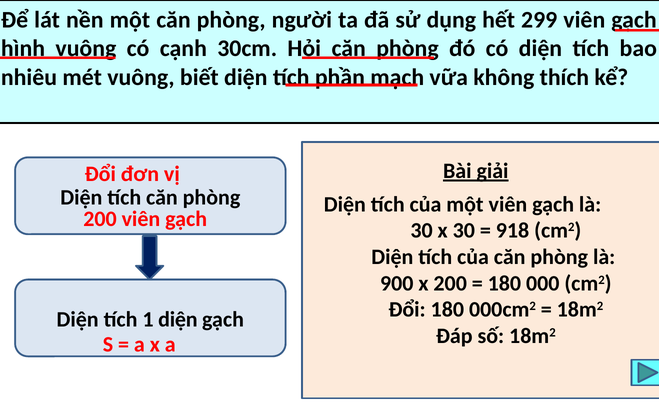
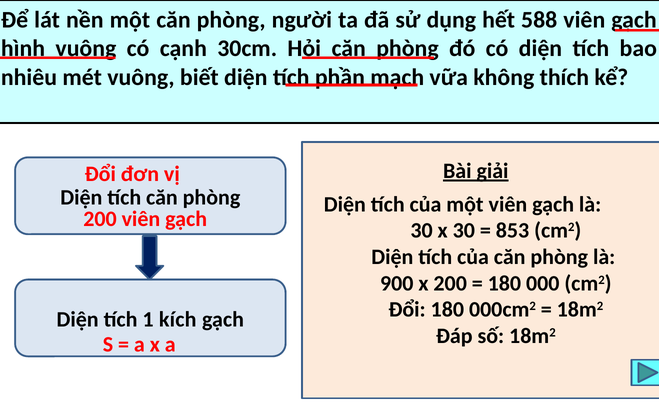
299: 299 -> 588 (539, 20)
918: 918 -> 853 (512, 231)
1 diện: diện -> kích (178, 319)
